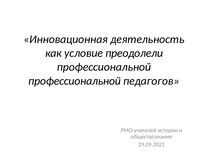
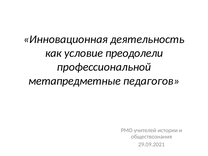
профессиональной: профессиональной -> метапредметные (75, 81)
